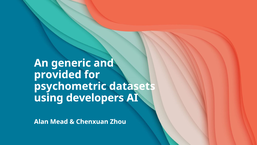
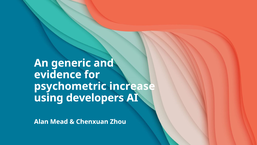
provided: provided -> evidence (58, 74)
datasets: datasets -> increase (132, 86)
